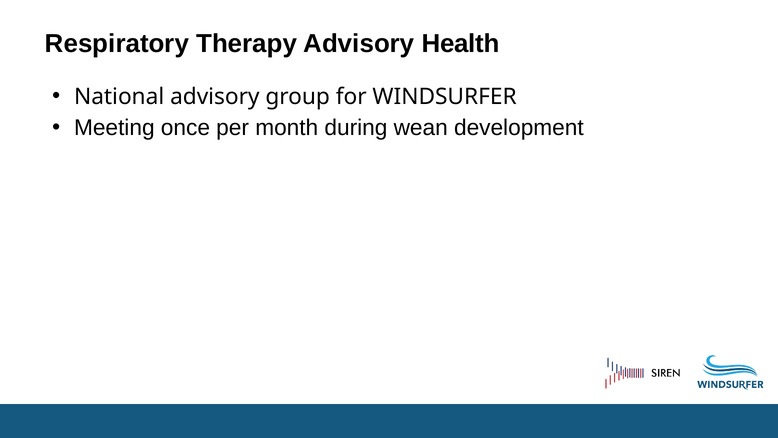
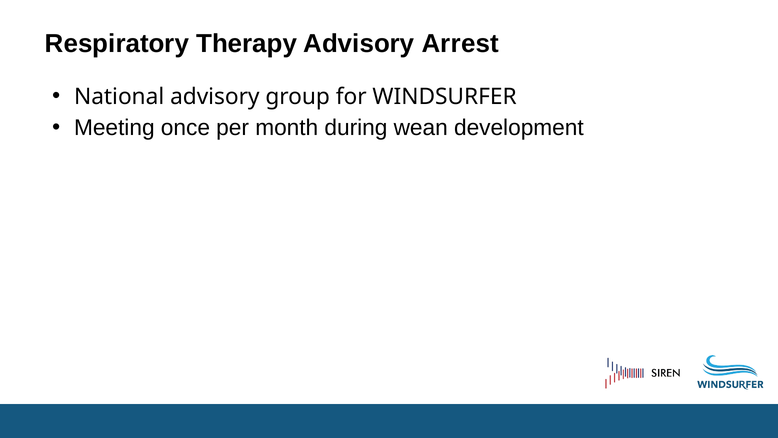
Health: Health -> Arrest (460, 44)
